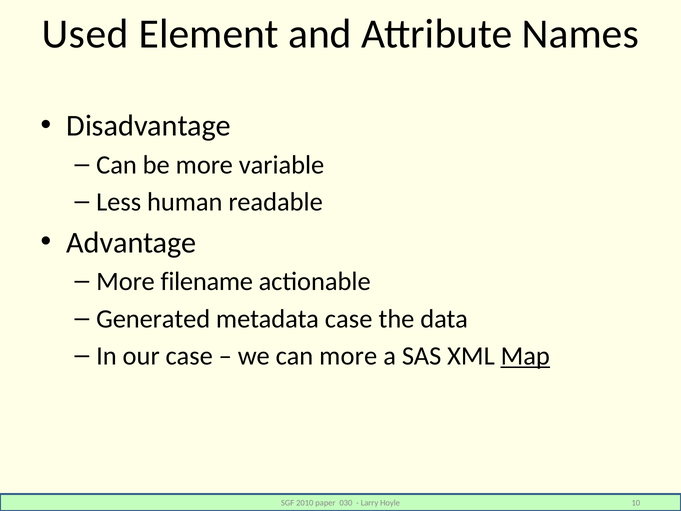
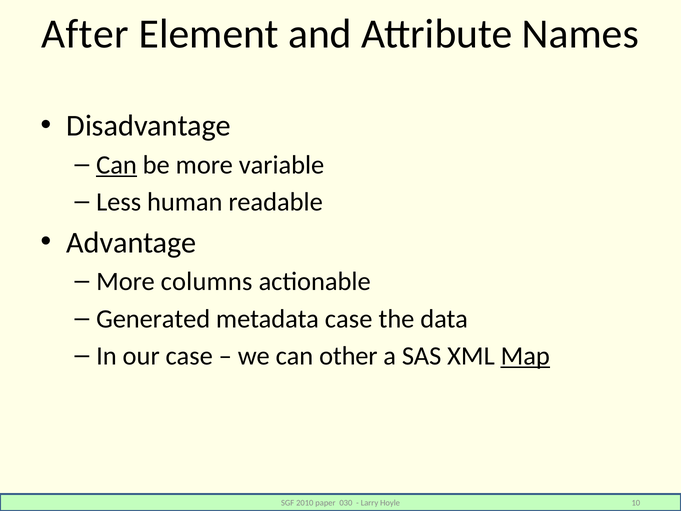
Used: Used -> After (85, 34)
Can underline: none -> present (117, 165)
filename: filename -> columns (207, 282)
can more: more -> other (348, 356)
